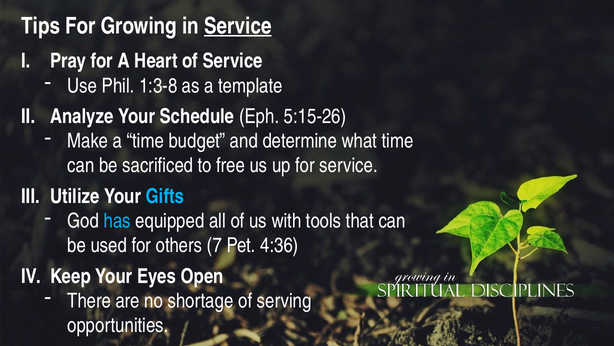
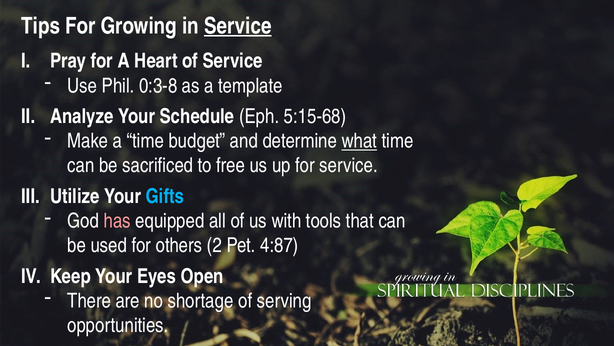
1:3-8: 1:3-8 -> 0:3-8 (158, 86)
5:15-26: 5:15-26 -> 5:15-68 (315, 116)
what underline: none -> present (359, 141)
has colour: light blue -> pink (117, 221)
7: 7 -> 2 (214, 245)
4:36: 4:36 -> 4:87 (279, 245)
